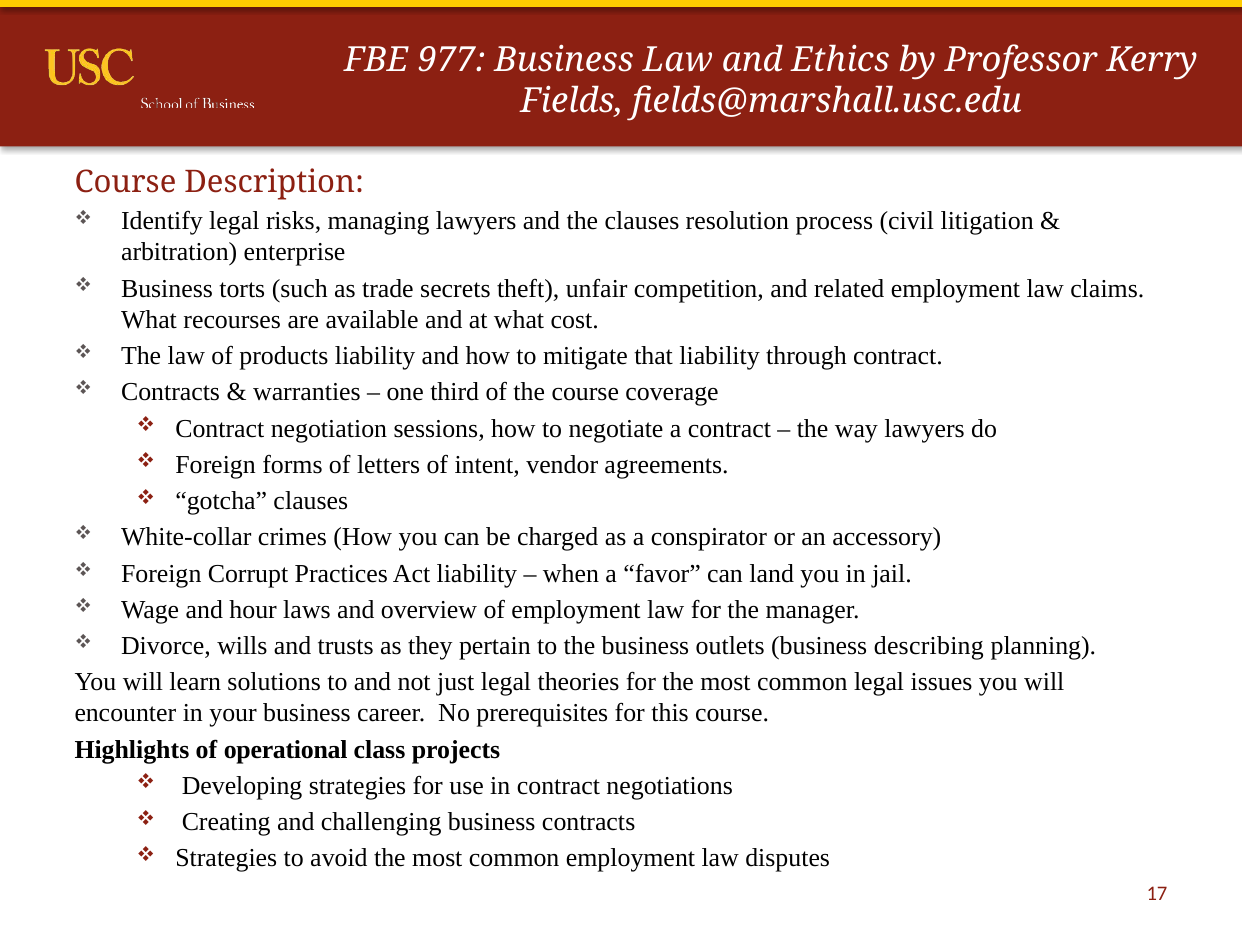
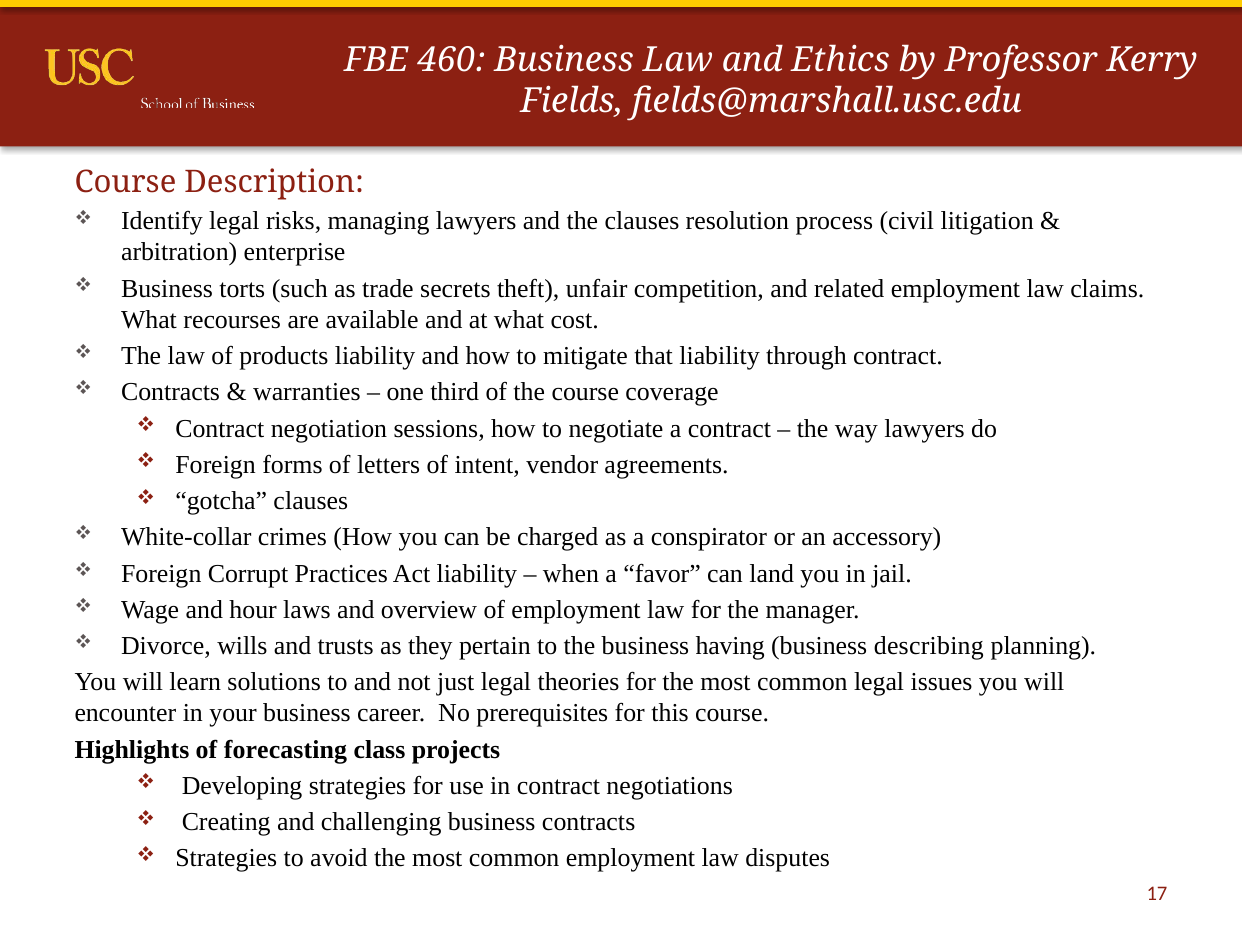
977: 977 -> 460 (452, 60)
outlets: outlets -> having (730, 646)
operational: operational -> forecasting (285, 749)
